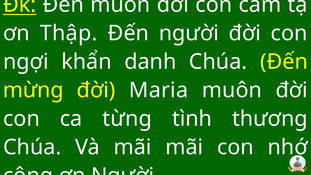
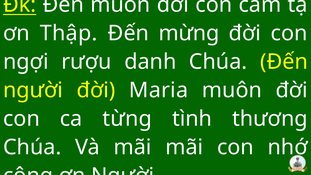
Đến người: người -> mừng (189, 33)
khẩn: khẩn -> rượu (86, 62)
mừng: mừng -> người (33, 90)
